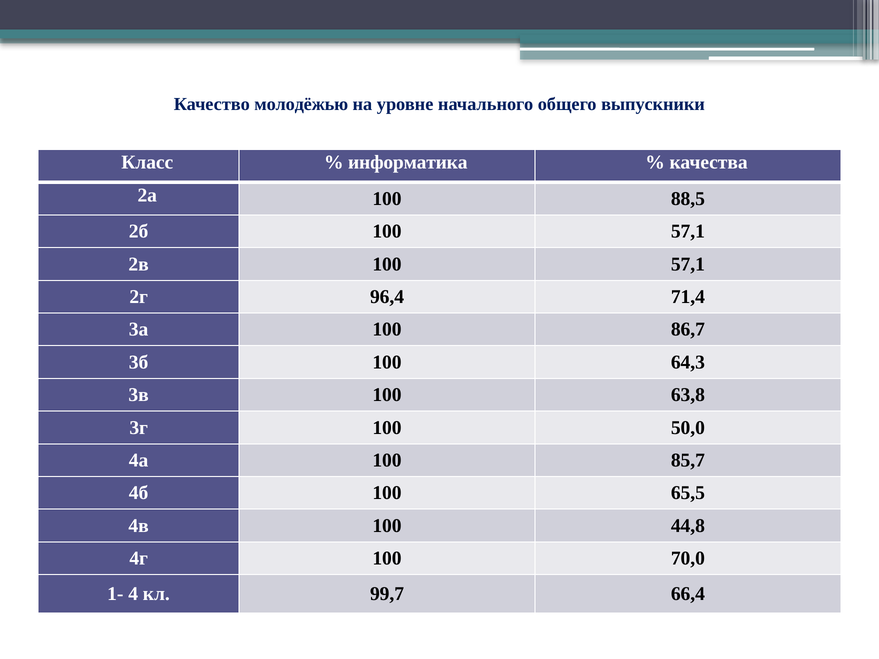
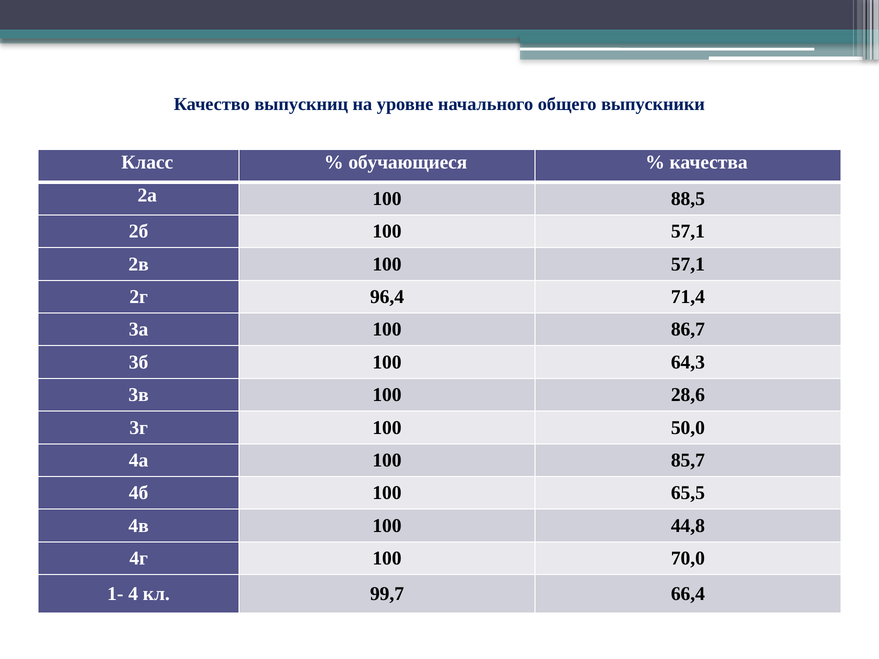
молодёжью: молодёжью -> выпускниц (301, 104)
информатика: информатика -> обучающиеся (408, 162)
63,8: 63,8 -> 28,6 (688, 395)
